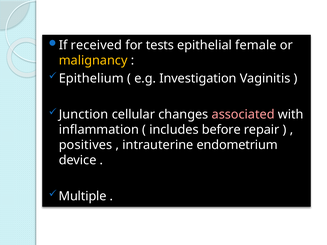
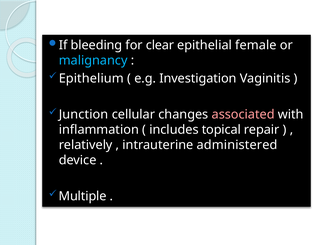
received: received -> bleeding (97, 45)
tests: tests -> clear (160, 45)
malignancy colour: yellow -> light blue (93, 60)
before: before -> topical (221, 130)
positives: positives -> relatively (86, 145)
endometrium: endometrium -> administered (237, 145)
